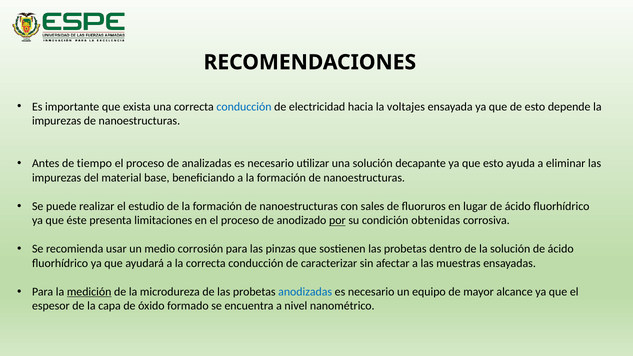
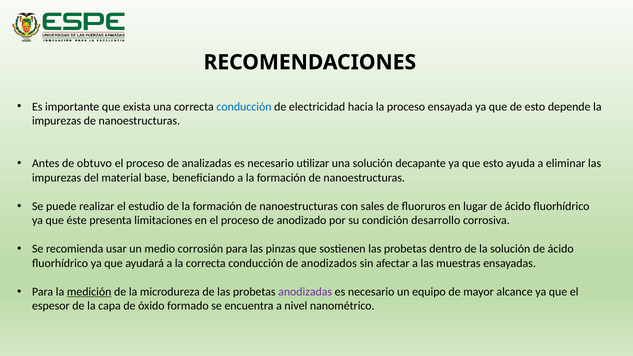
la voltajes: voltajes -> proceso (406, 107)
tiempo: tiempo -> obtuvo (94, 164)
por underline: present -> none (337, 221)
obtenidas: obtenidas -> desarrollo (436, 221)
caracterizar: caracterizar -> anodizados (329, 263)
anodizadas colour: blue -> purple (305, 292)
